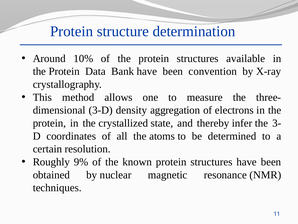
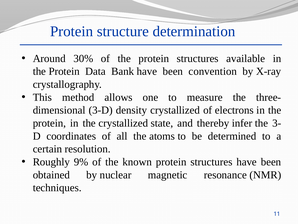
10%: 10% -> 30% (83, 58)
density aggregation: aggregation -> crystallized (175, 110)
